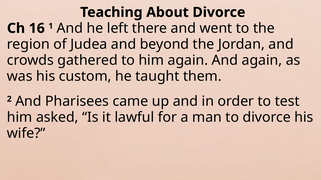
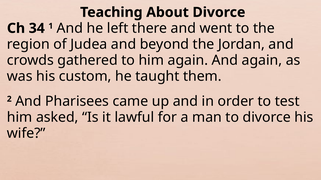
16: 16 -> 34 (37, 28)
